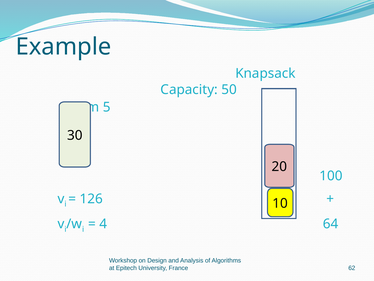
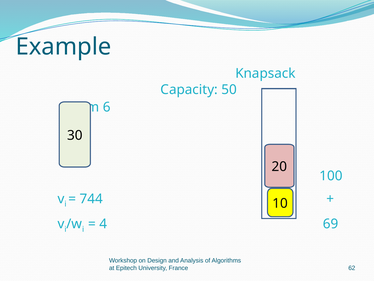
5: 5 -> 6 (107, 107)
126: 126 -> 744 (91, 198)
64: 64 -> 69 (331, 224)
